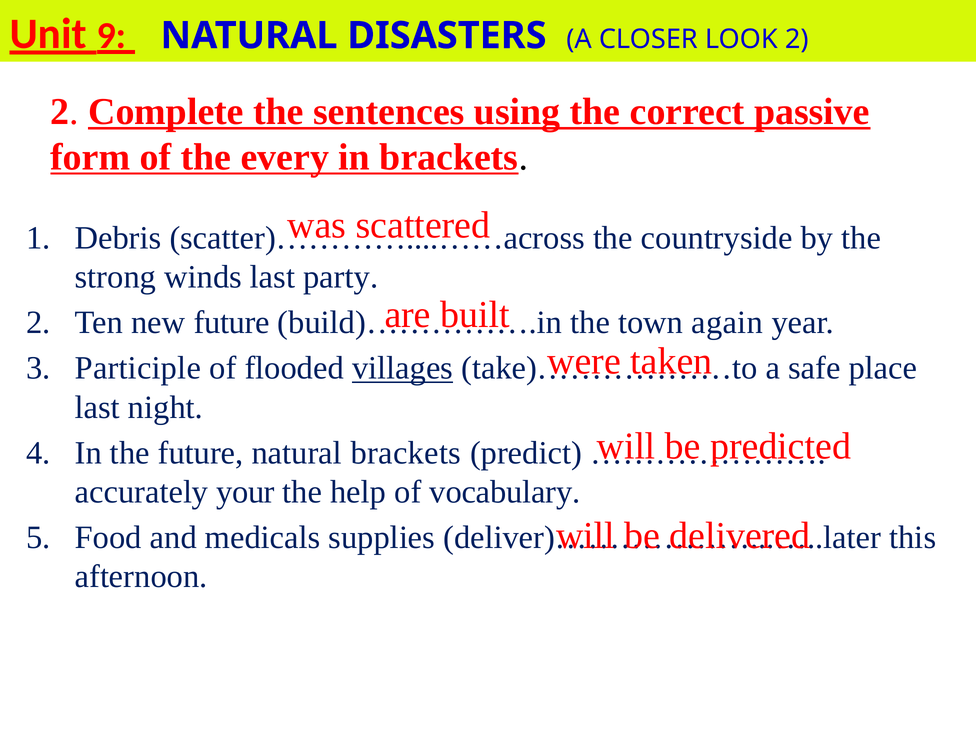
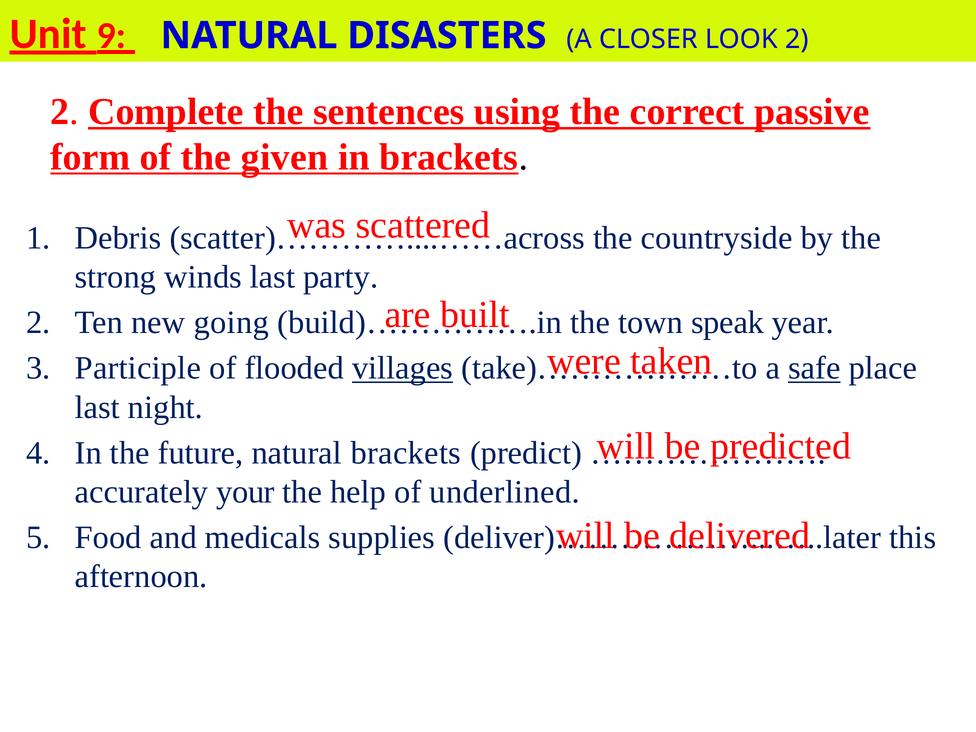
every: every -> given (285, 157)
new future: future -> going (231, 323)
again: again -> speak (728, 323)
safe underline: none -> present (814, 368)
vocabulary: vocabulary -> underlined (505, 492)
